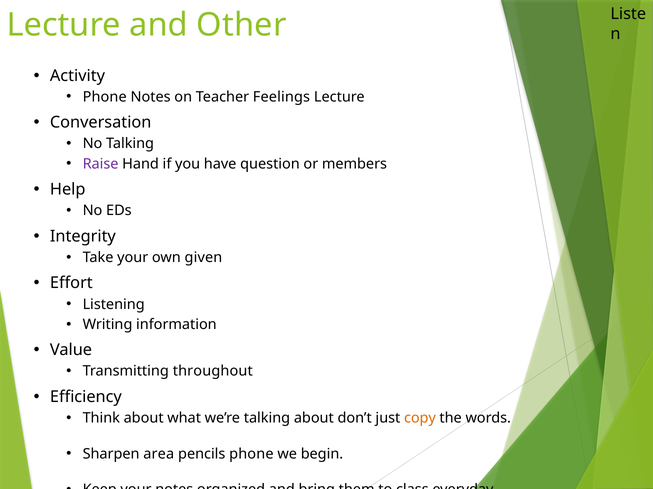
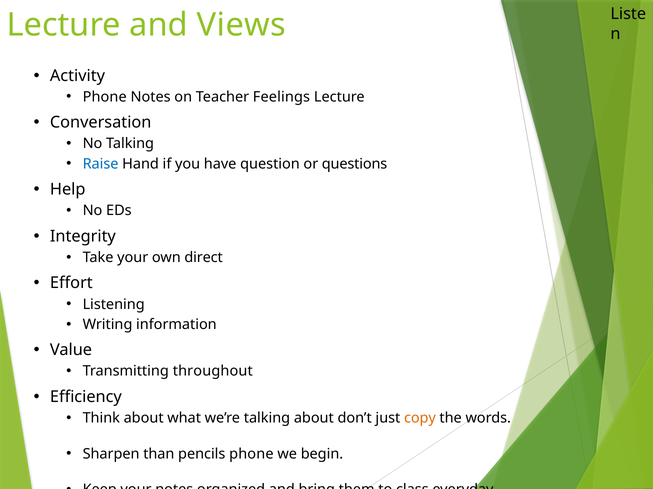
Other: Other -> Views (241, 25)
Raise colour: purple -> blue (101, 164)
members: members -> questions (355, 164)
given: given -> direct (204, 258)
area: area -> than (159, 455)
